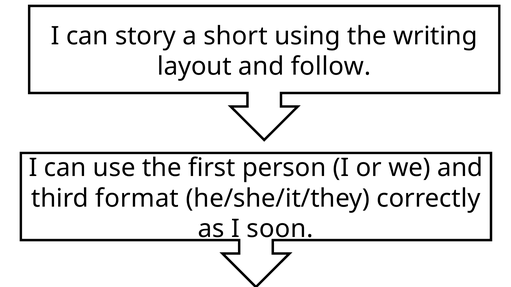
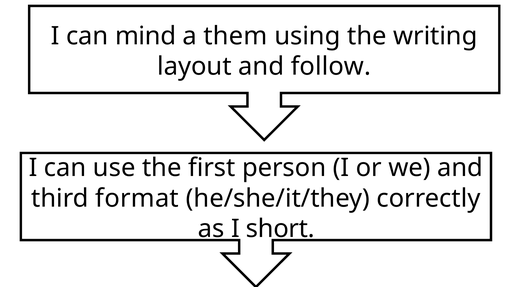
story: story -> mind (146, 36)
short: short -> them (236, 36)
soon: soon -> short (280, 229)
